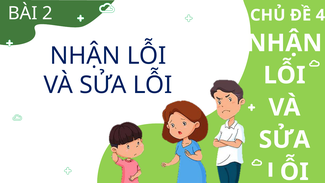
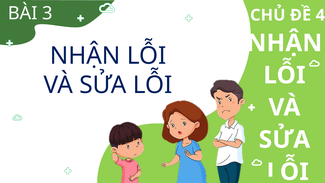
2: 2 -> 3 (47, 13)
